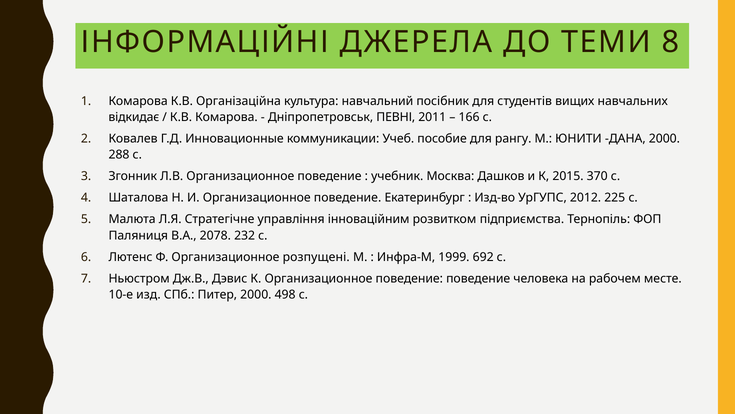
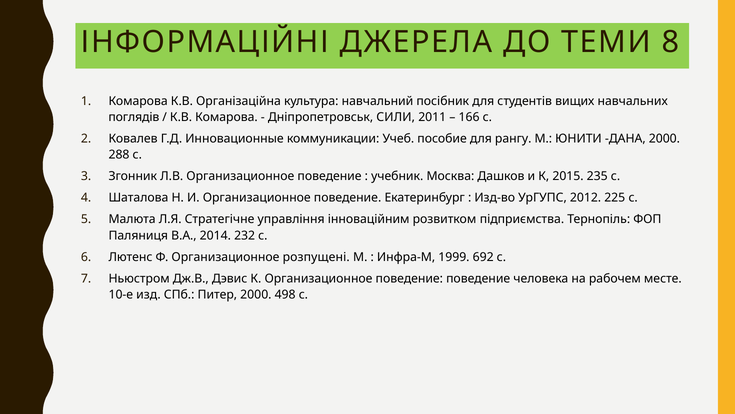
відкидає: відкидає -> поглядів (134, 117)
ПЕВНІ: ПЕВНІ -> СИЛИ (396, 117)
370: 370 -> 235 (597, 176)
2078: 2078 -> 2014 (215, 235)
